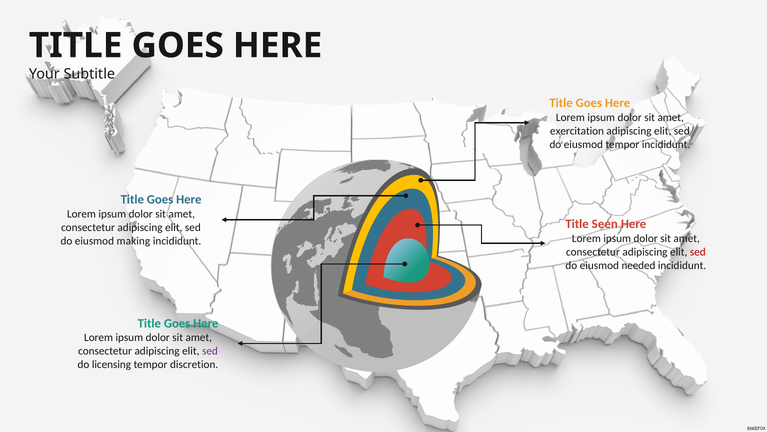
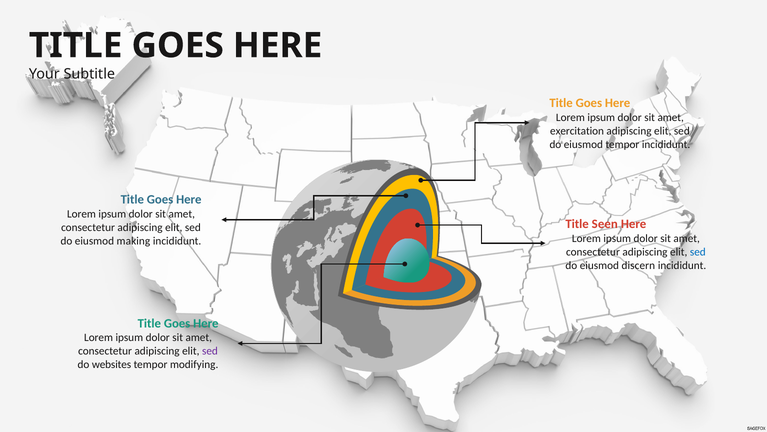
sed colour: red -> blue (698, 252)
needed: needed -> discern (638, 265)
licensing: licensing -> websites (112, 364)
discretion: discretion -> modifying (194, 364)
